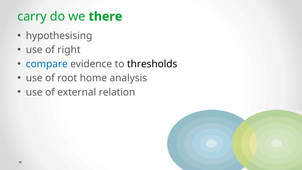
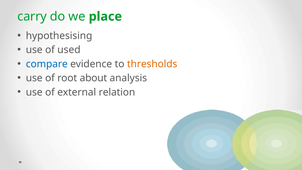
there: there -> place (105, 16)
right: right -> used (69, 50)
thresholds colour: black -> orange (152, 64)
home: home -> about (93, 78)
